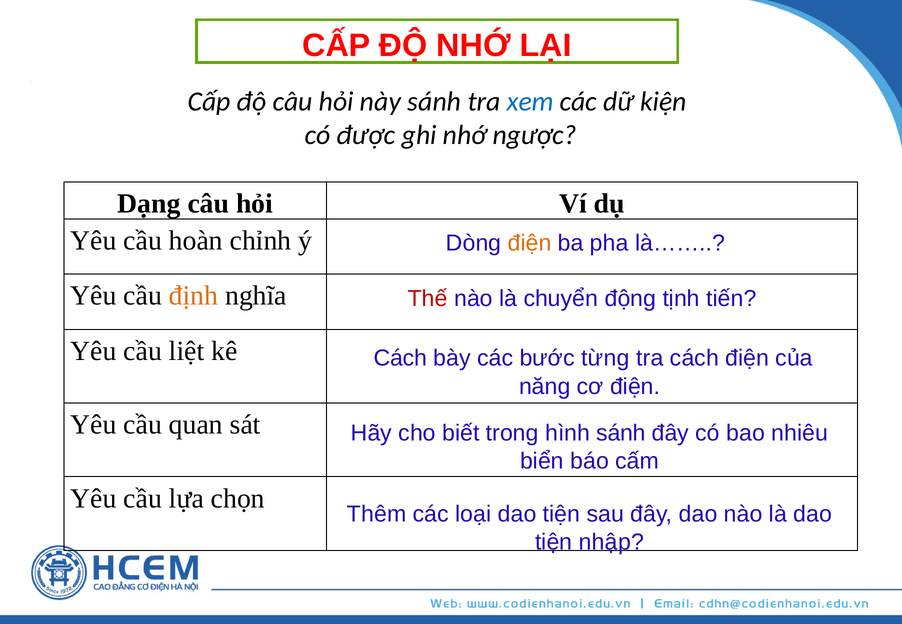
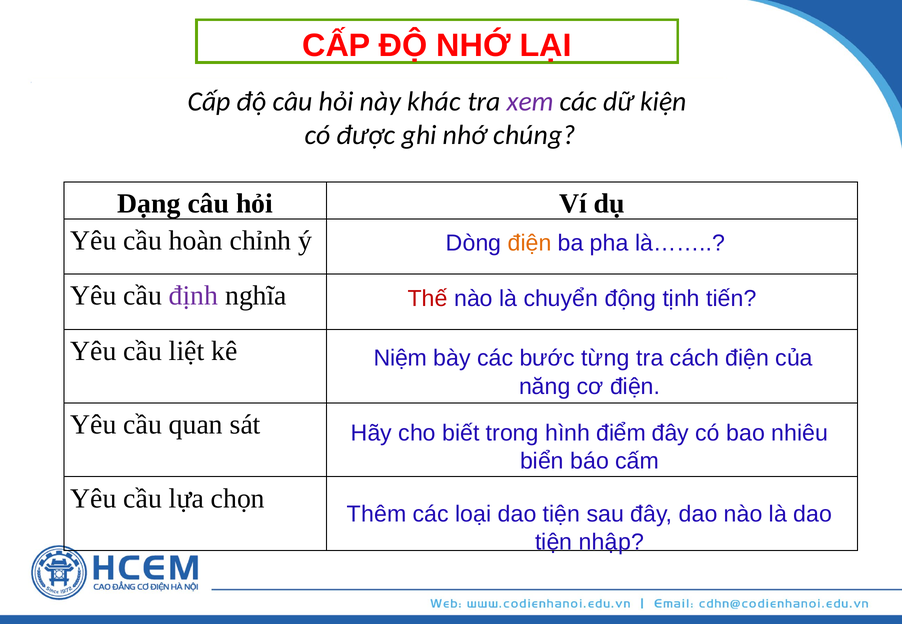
này sánh: sánh -> khác (434, 102)
xem colour: blue -> purple (530, 102)
ngược: ngược -> chúng (534, 135)
định colour: orange -> purple (194, 296)
Cách: Cách -> Niệm (401, 358)
hình sánh: sánh -> điểm (621, 433)
